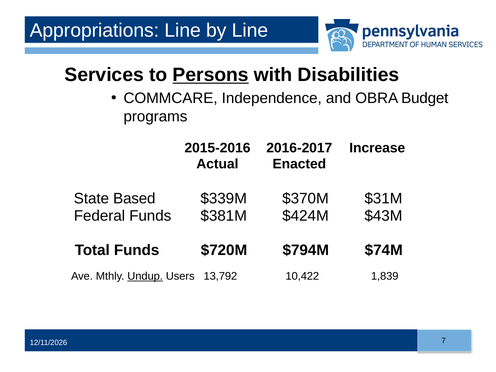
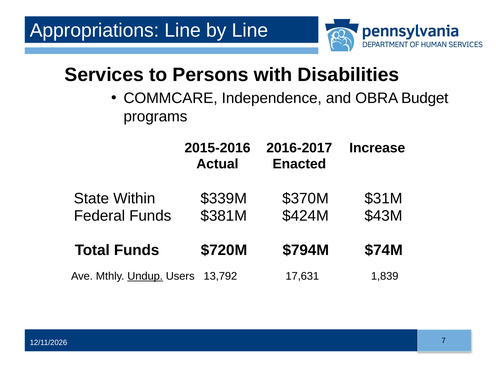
Persons underline: present -> none (211, 75)
Based: Based -> Within (134, 198)
10,422: 10,422 -> 17,631 (302, 276)
